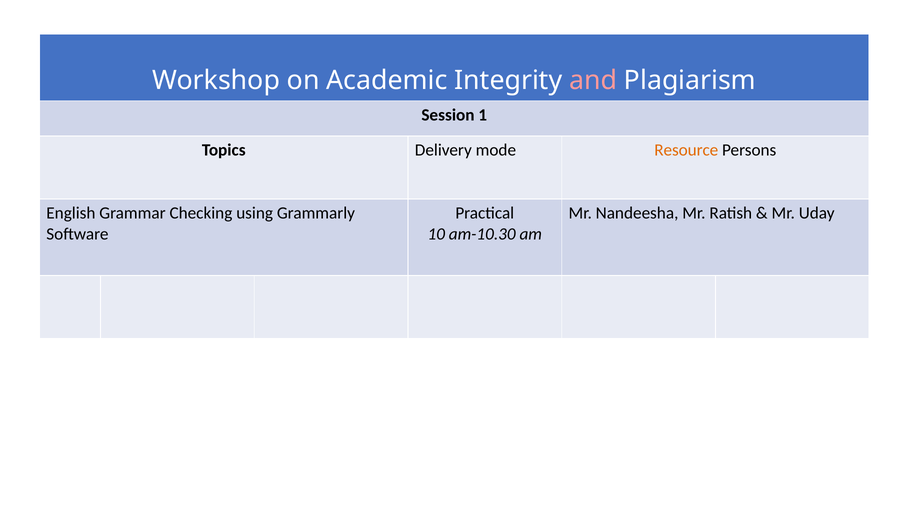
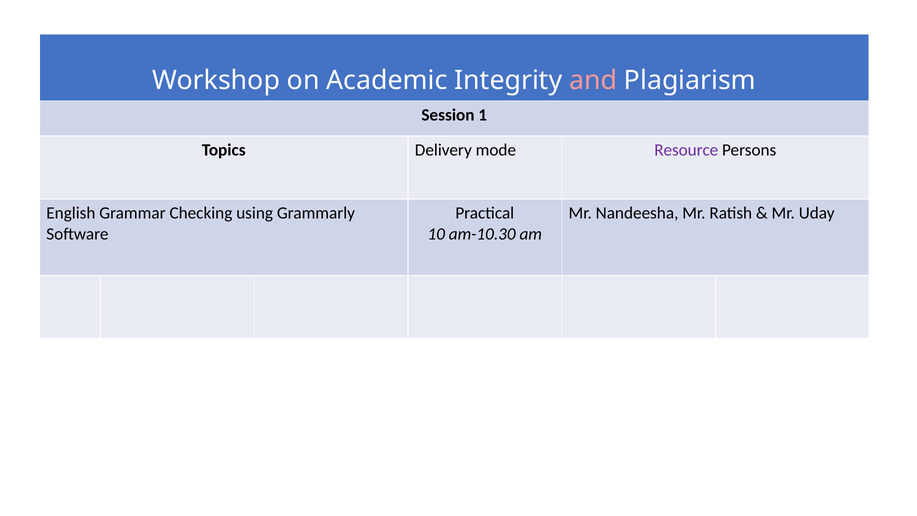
Resource colour: orange -> purple (686, 150)
